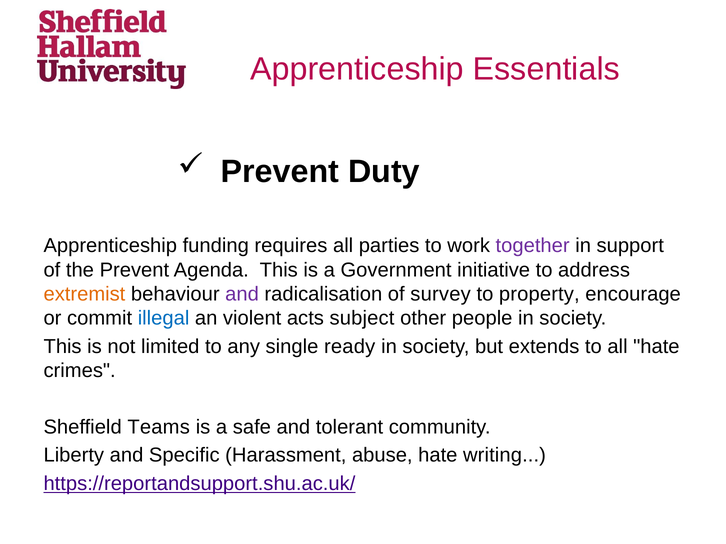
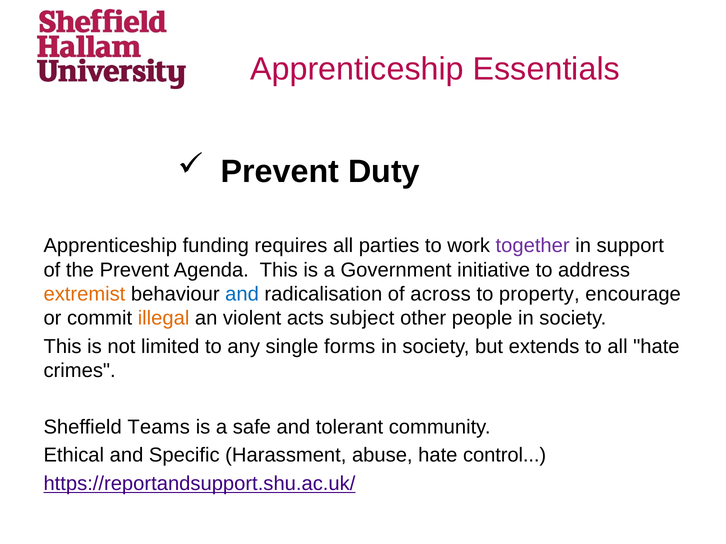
and colour: purple -> blue (242, 294)
survey: survey -> across (441, 294)
illegal colour: blue -> orange (164, 319)
ready: ready -> forms (350, 347)
Liberty: Liberty -> Ethical (74, 456)
writing: writing -> control (505, 456)
